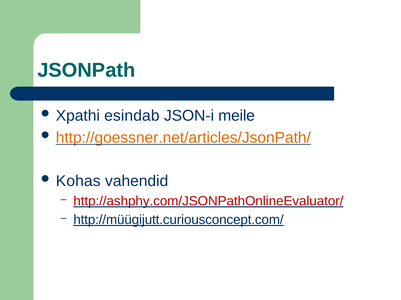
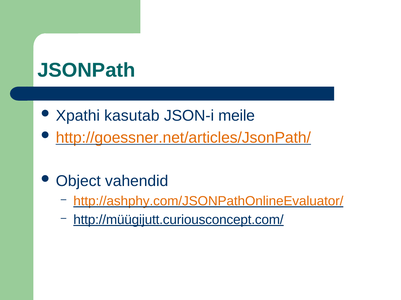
esindab: esindab -> kasutab (132, 116)
Kohas: Kohas -> Object (78, 182)
http://ashphy.com/JSONPathOnlineEvaluator/ colour: red -> orange (208, 202)
